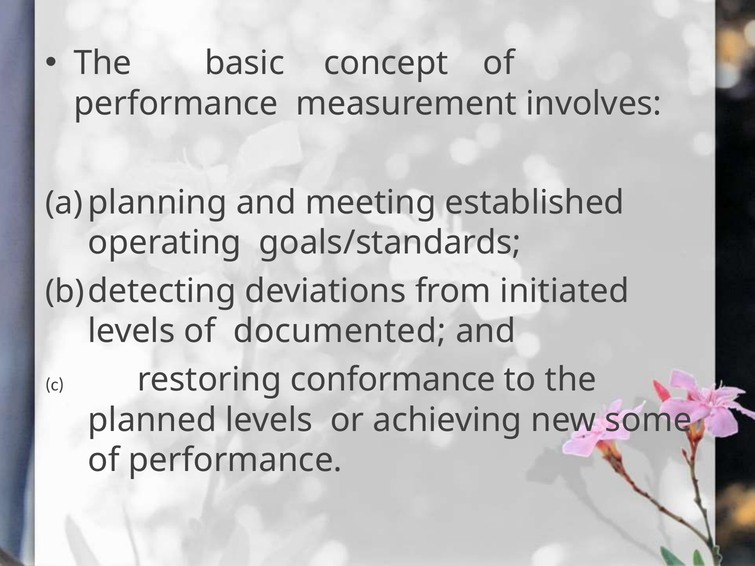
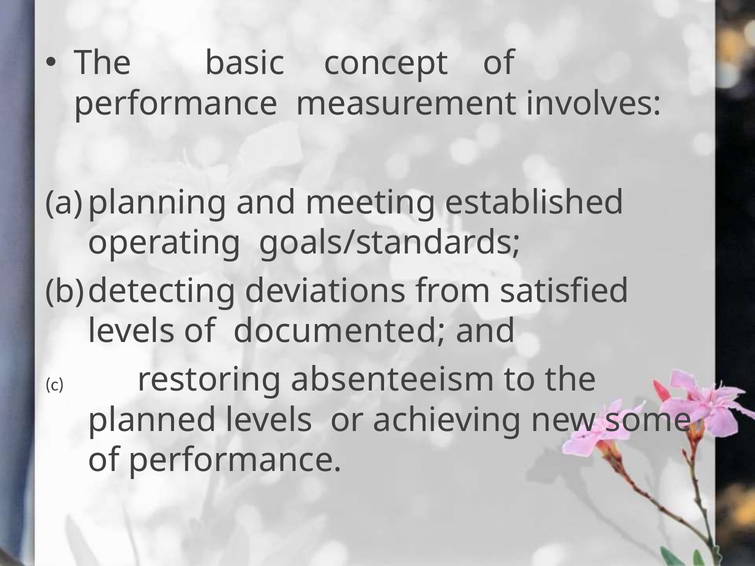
initiated: initiated -> satisfied (565, 291)
conformance: conformance -> absenteeism (393, 380)
